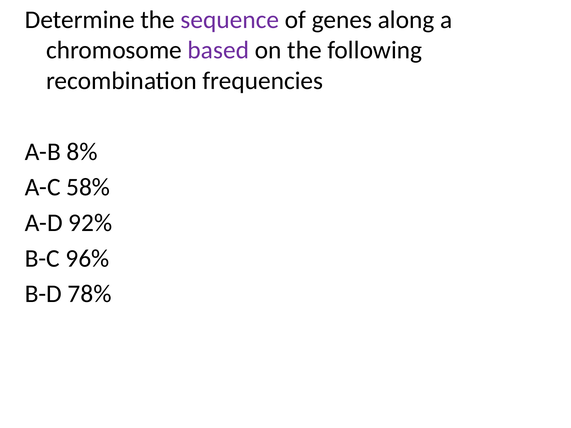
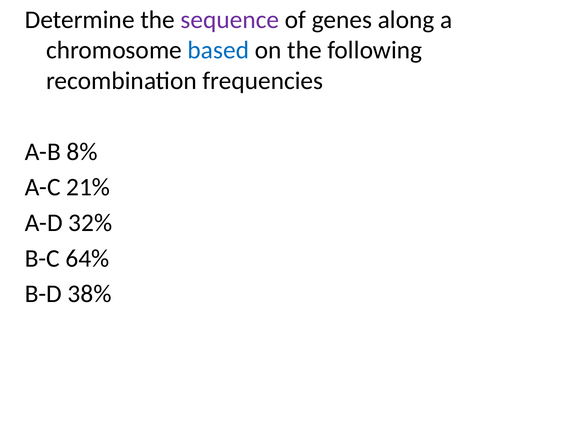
based colour: purple -> blue (218, 50)
58%: 58% -> 21% (88, 187)
92%: 92% -> 32% (90, 223)
96%: 96% -> 64% (87, 258)
78%: 78% -> 38% (90, 294)
